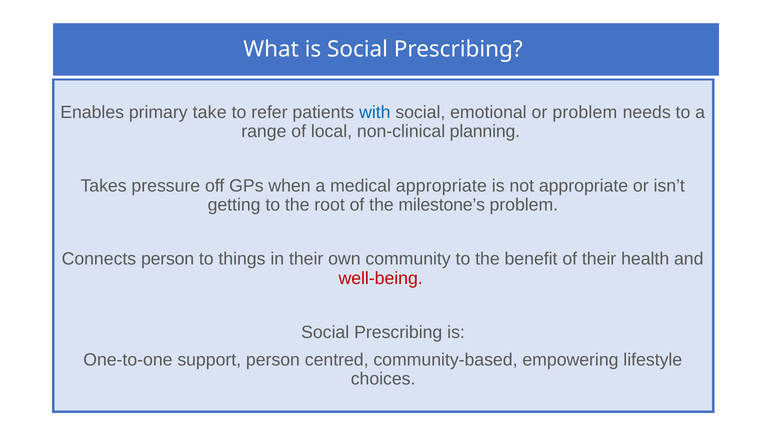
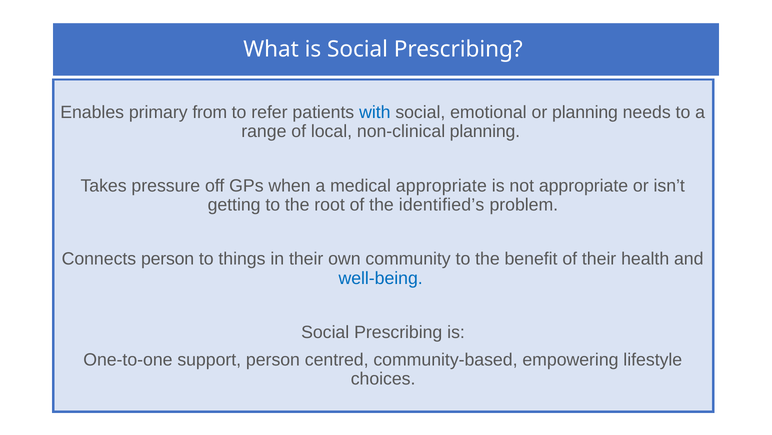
take: take -> from (210, 112)
or problem: problem -> planning (585, 112)
milestone’s: milestone’s -> identified’s (442, 204)
well-being colour: red -> blue (381, 278)
